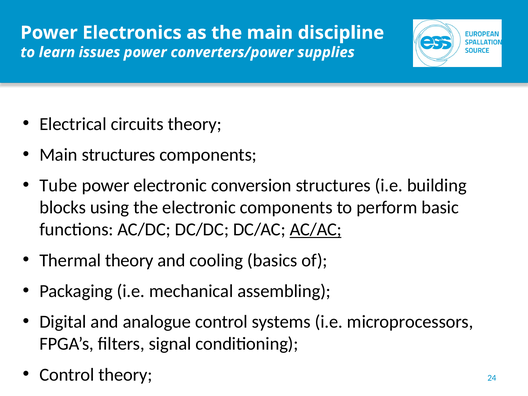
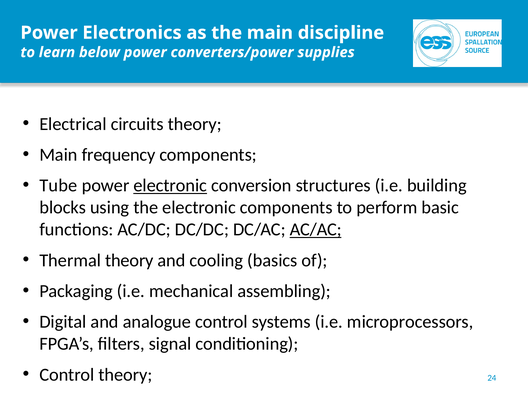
issues: issues -> below (99, 52)
Main structures: structures -> frequency (119, 155)
electronic underline: none -> present (170, 186)
